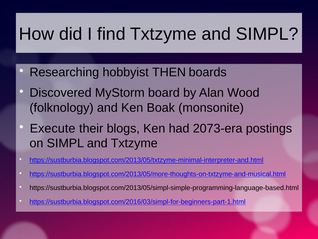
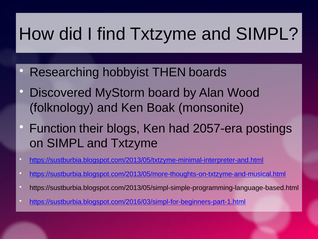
Execute: Execute -> Function (53, 128)
2073-era: 2073-era -> 2057-era (218, 128)
